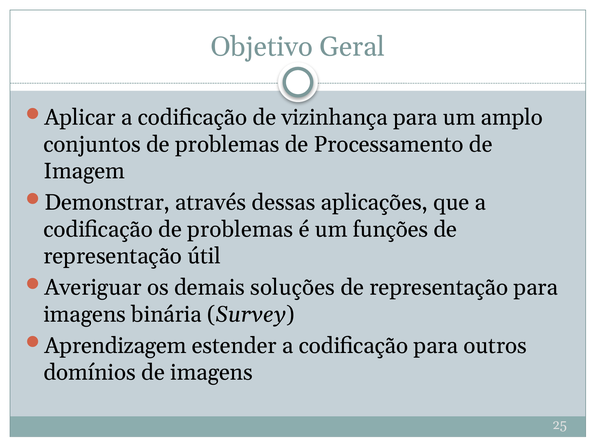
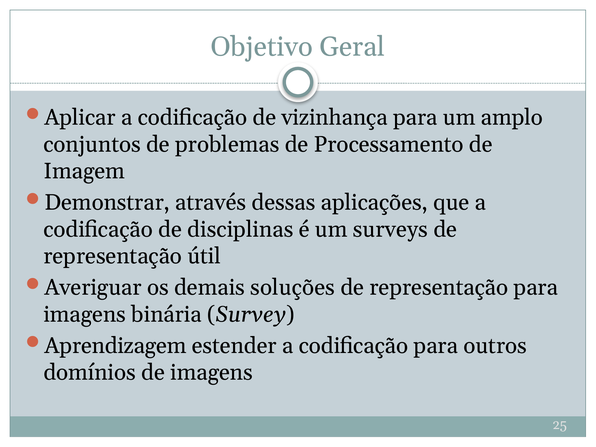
codificação de problemas: problemas -> disciplinas (240, 229)
funções: funções -> surveys (390, 229)
